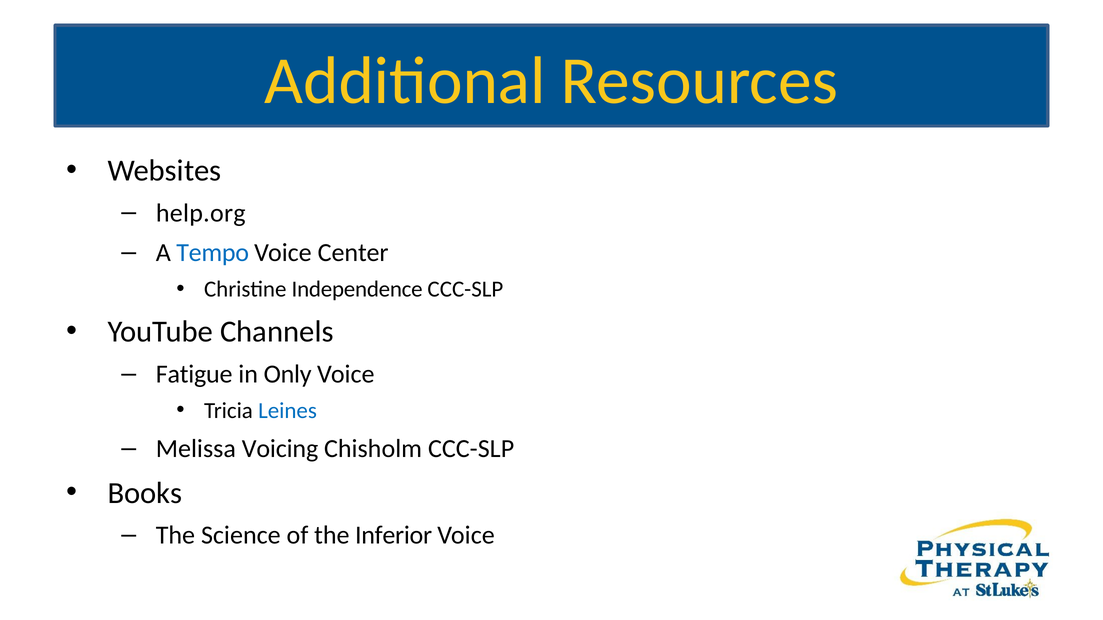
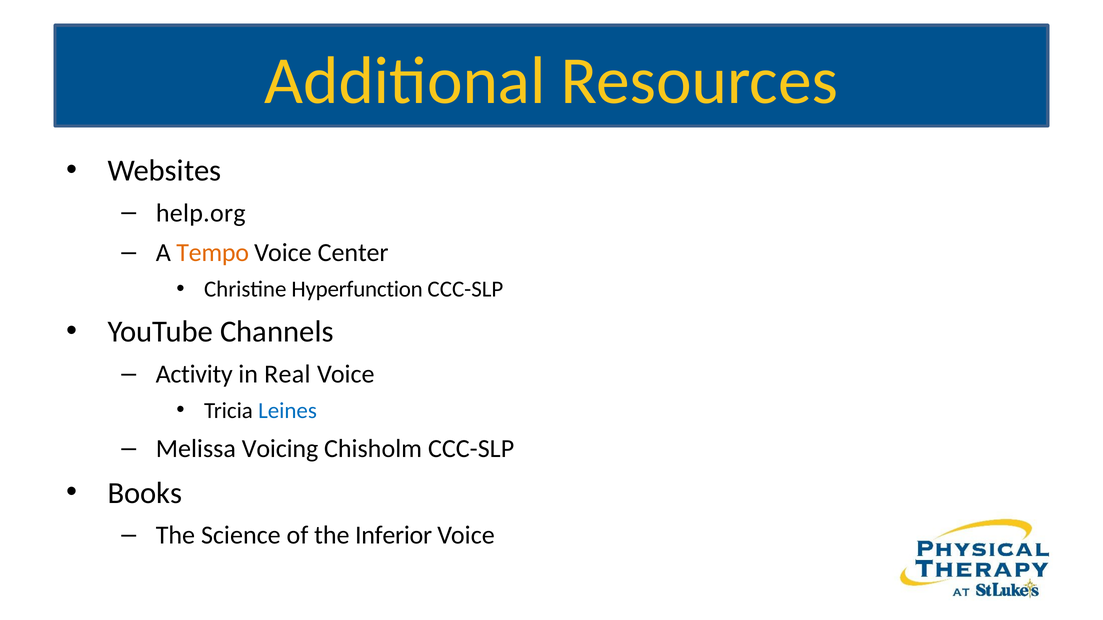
Tempo colour: blue -> orange (213, 253)
Independence: Independence -> Hyperfunction (357, 290)
Fatigue: Fatigue -> Activity (194, 374)
Only: Only -> Real (287, 374)
